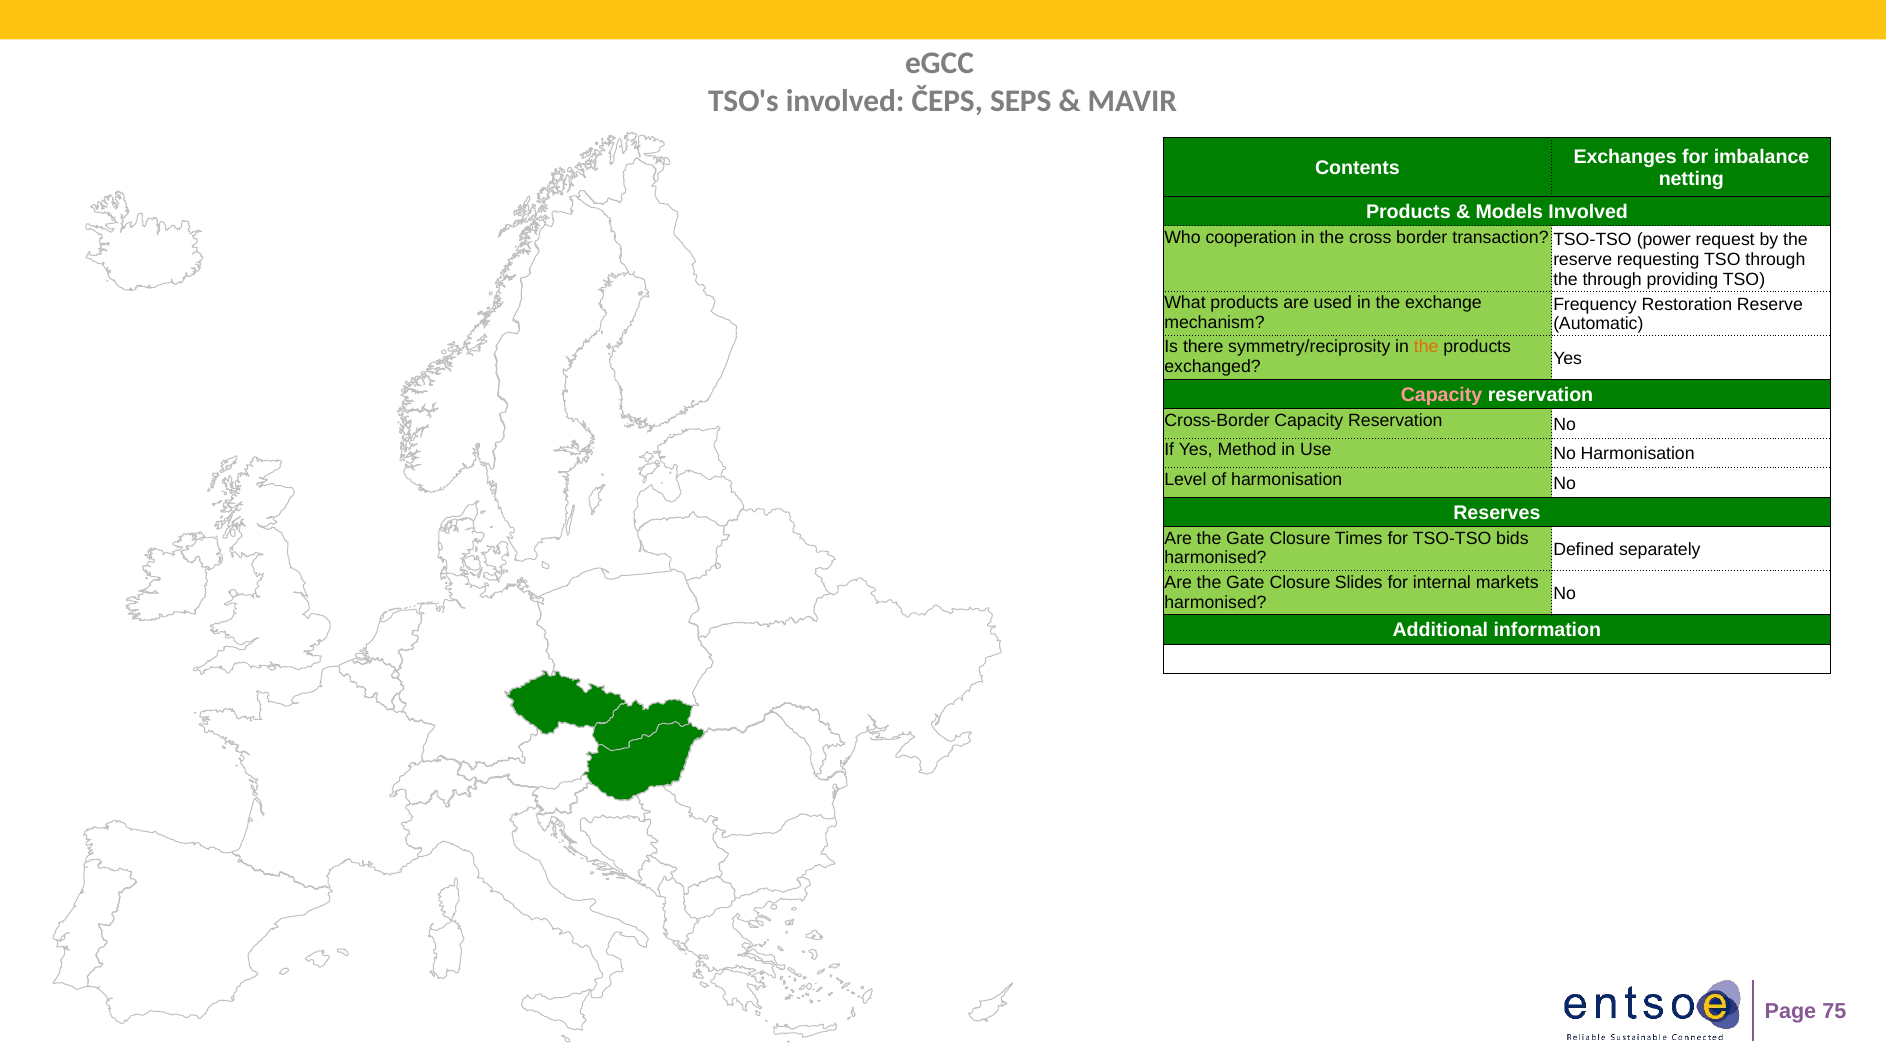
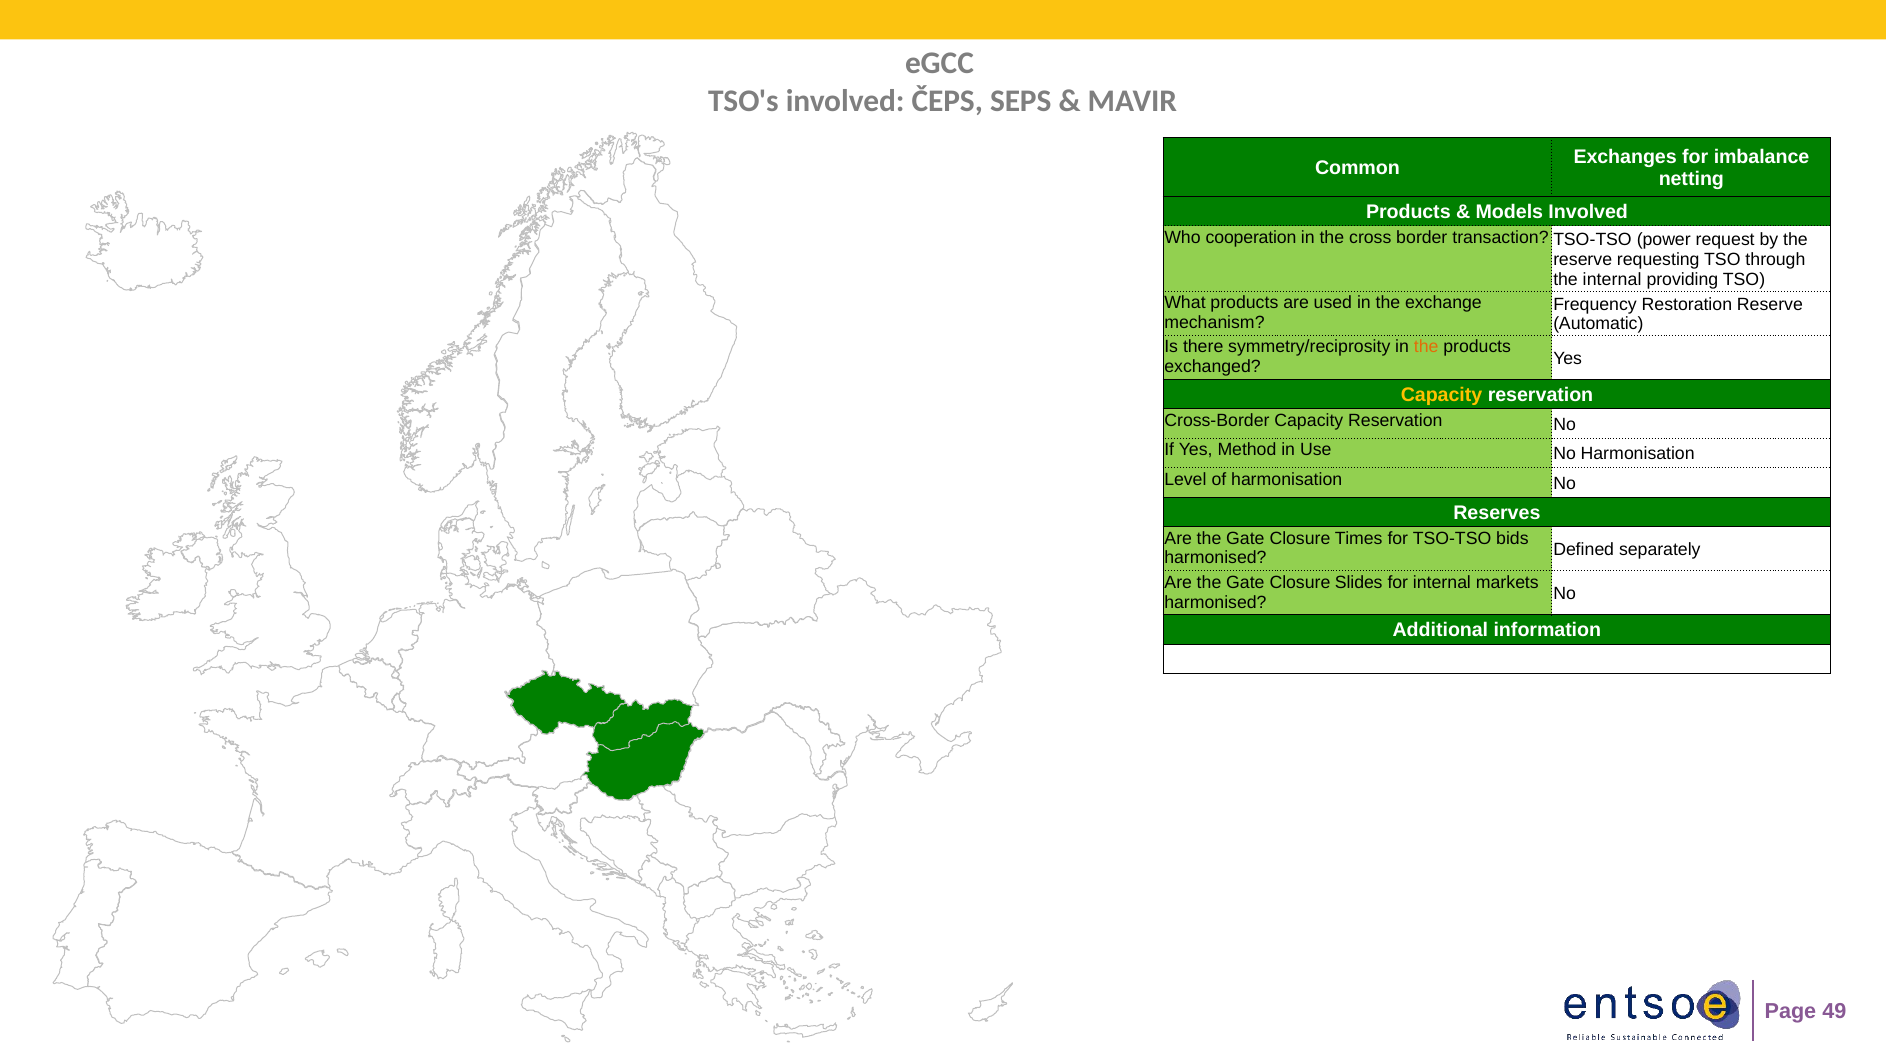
Contents: Contents -> Common (1357, 168)
the through: through -> internal (1612, 279)
Capacity colour: pink -> yellow (1442, 395)
75: 75 -> 49 (1834, 1012)
